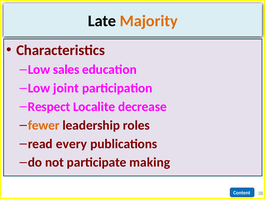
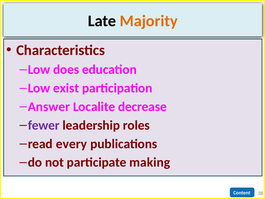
sales: sales -> does (66, 69)
joint: joint -> exist (66, 88)
Respect: Respect -> Answer (49, 107)
fewer colour: orange -> purple (44, 125)
